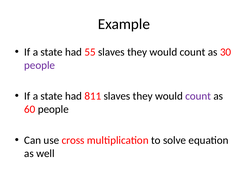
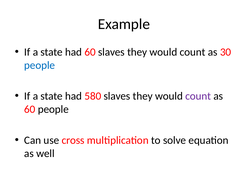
had 55: 55 -> 60 (90, 52)
people colour: purple -> blue (40, 65)
811: 811 -> 580 (93, 96)
